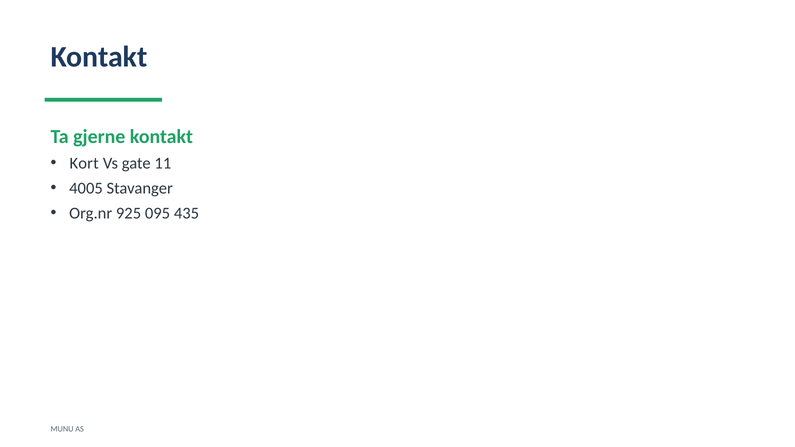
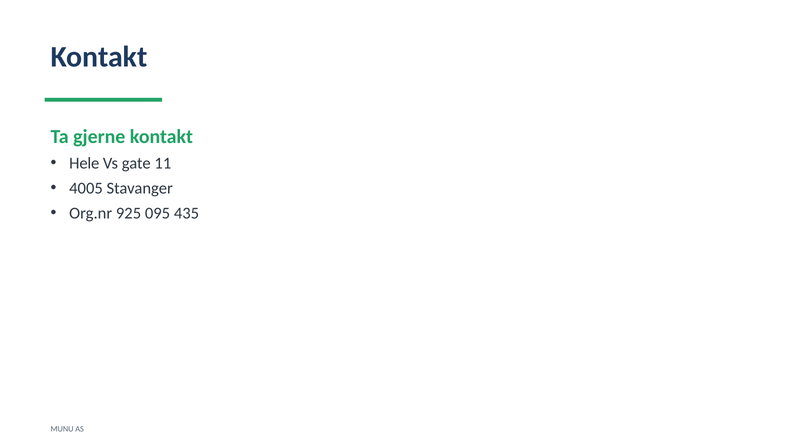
Kort: Kort -> Hele (84, 163)
